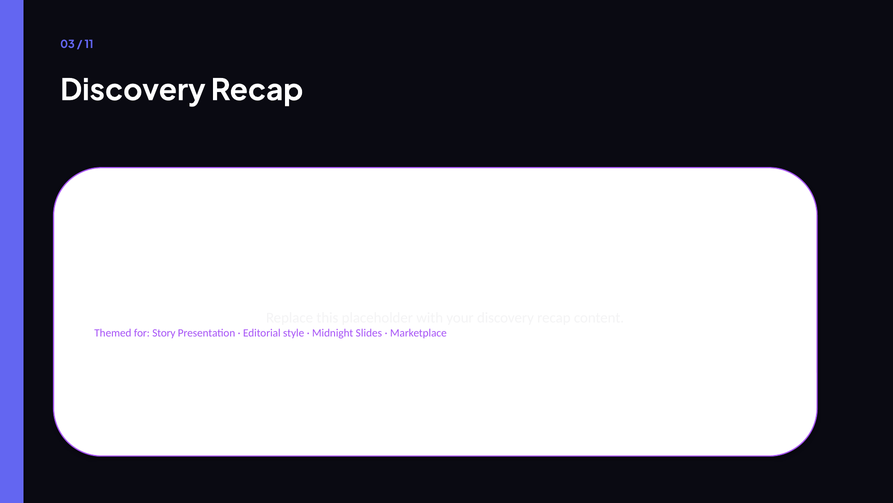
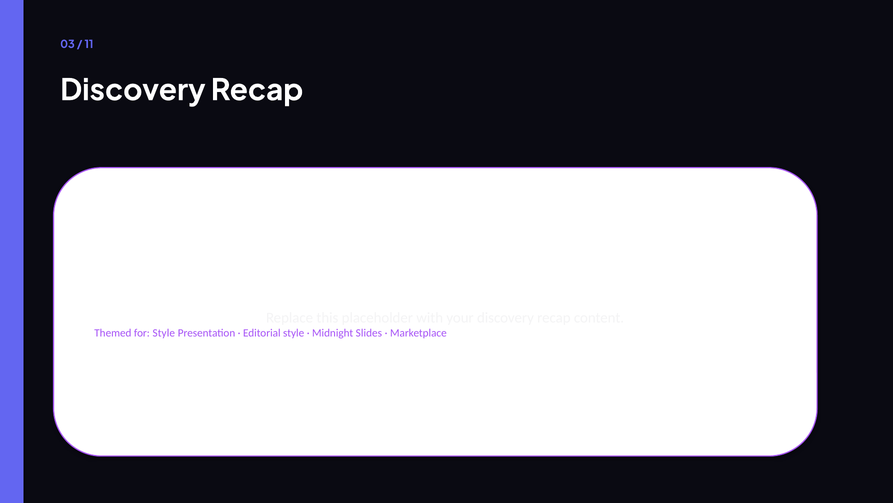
for Story: Story -> Style (164, 333)
